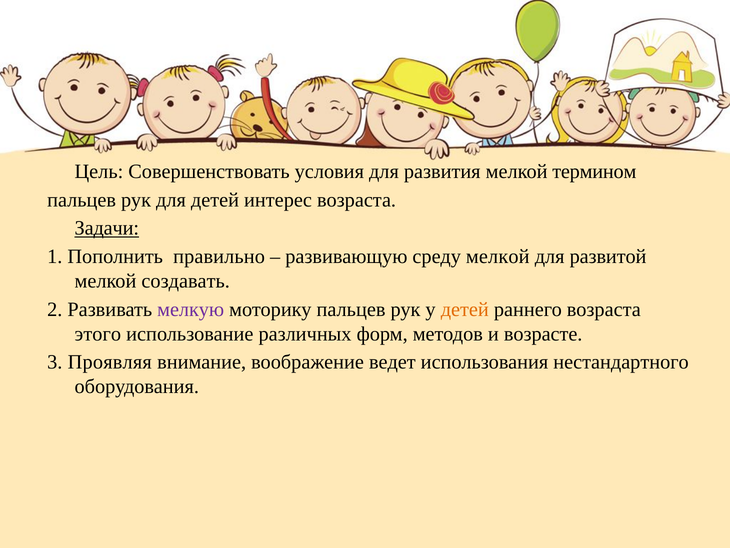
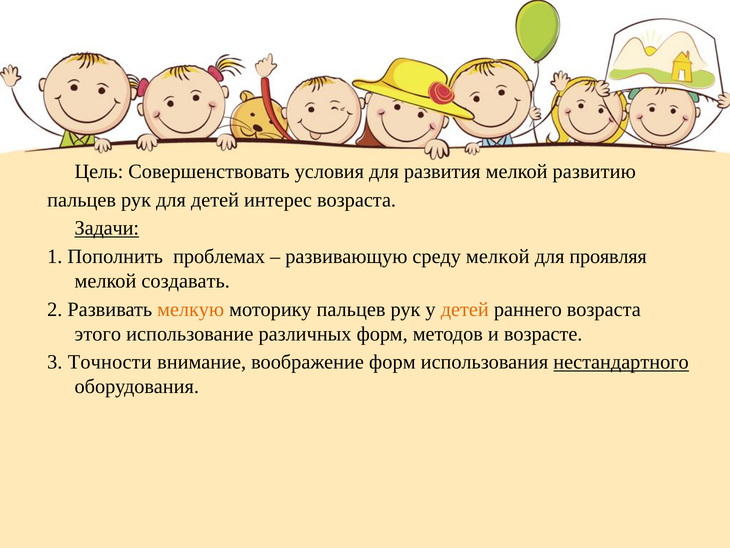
термином: термином -> развитию (594, 171)
правильно: правильно -> проблемах (219, 256)
развитой: развитой -> проявляя (608, 256)
мелкую colour: purple -> orange (191, 309)
Проявляя: Проявляя -> Точности (110, 362)
воображение ведет: ведет -> форм (392, 362)
нестандартного underline: none -> present (621, 362)
